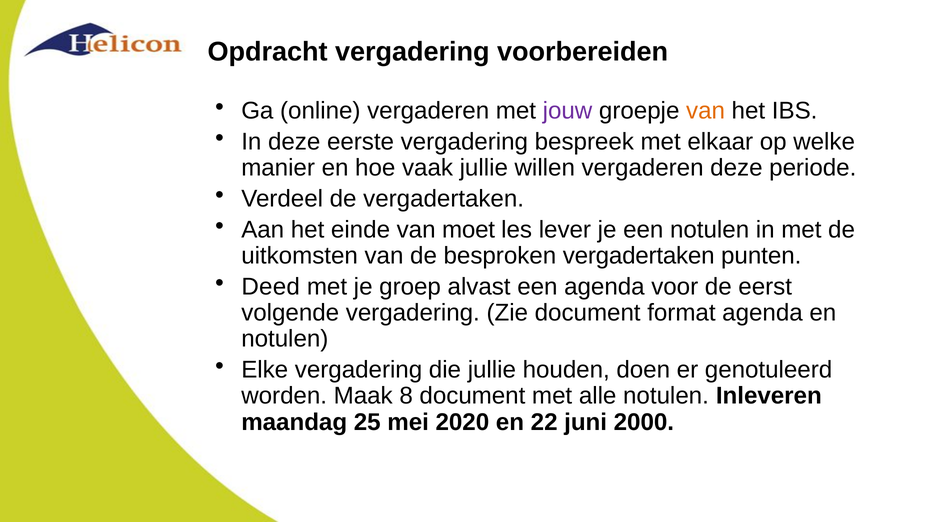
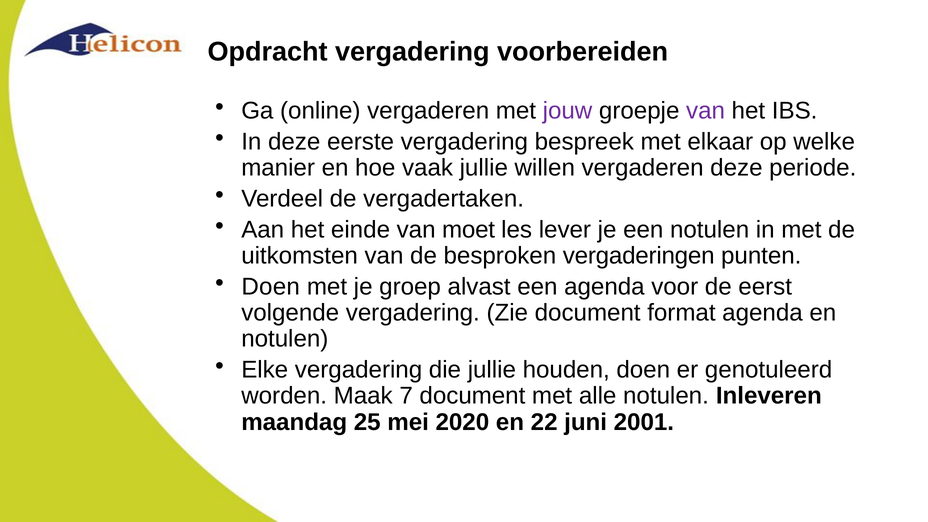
van colour: orange -> purple (706, 111)
besproken vergadertaken: vergadertaken -> vergaderingen (639, 256)
Deed: Deed -> Doen (271, 287)
8: 8 -> 7 (406, 396)
2000: 2000 -> 2001 (644, 422)
